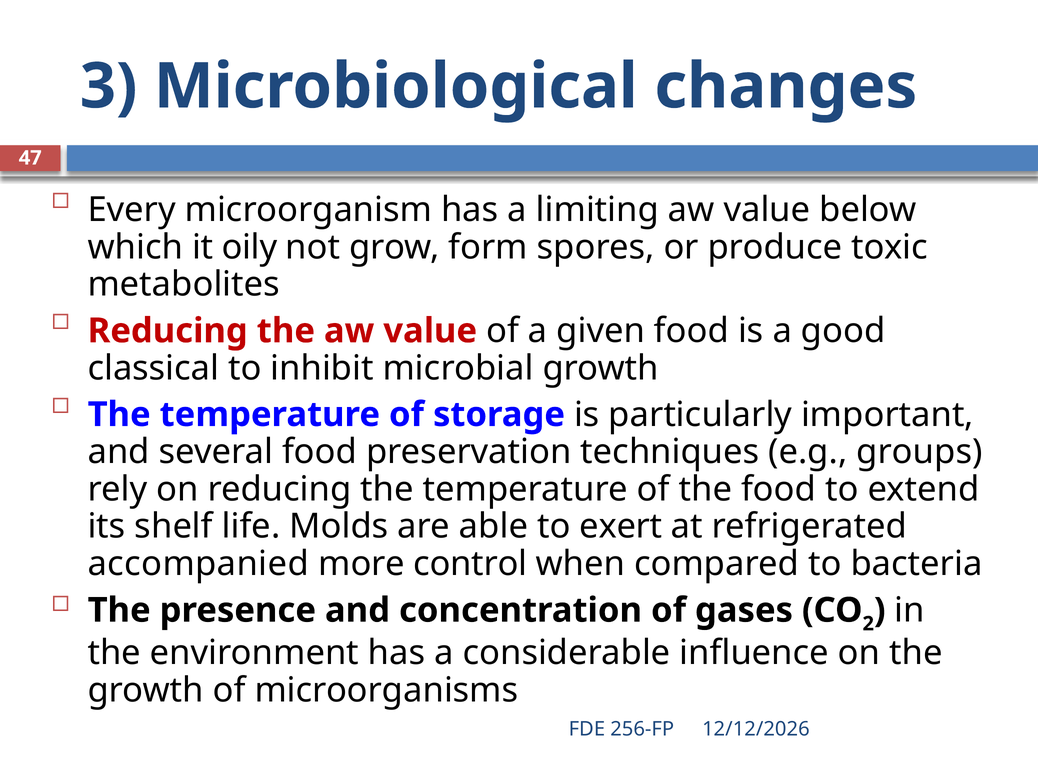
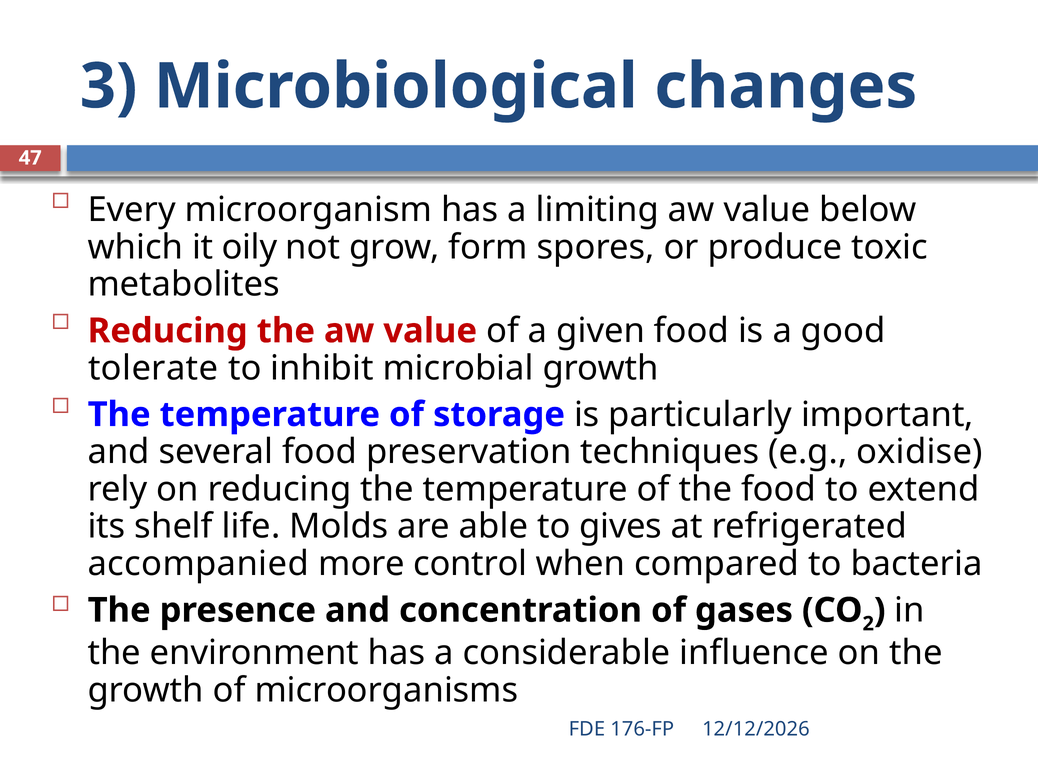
classical: classical -> tolerate (153, 368)
groups: groups -> oxidise (919, 452)
exert: exert -> gives (621, 527)
256-FP: 256-FP -> 176-FP (642, 730)
